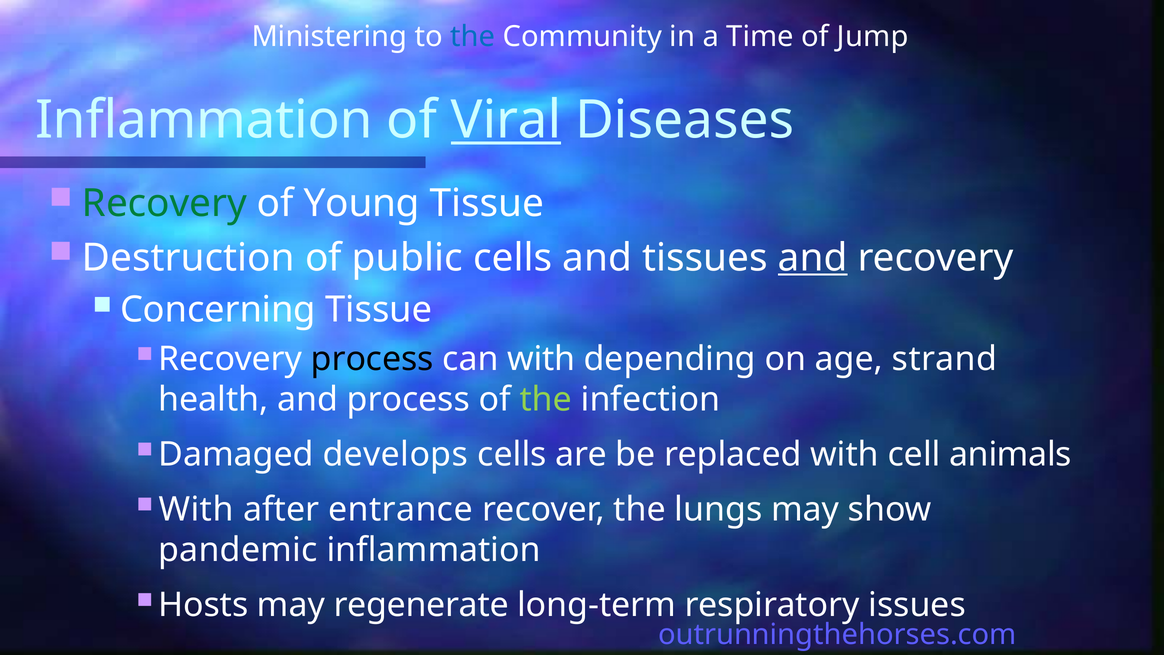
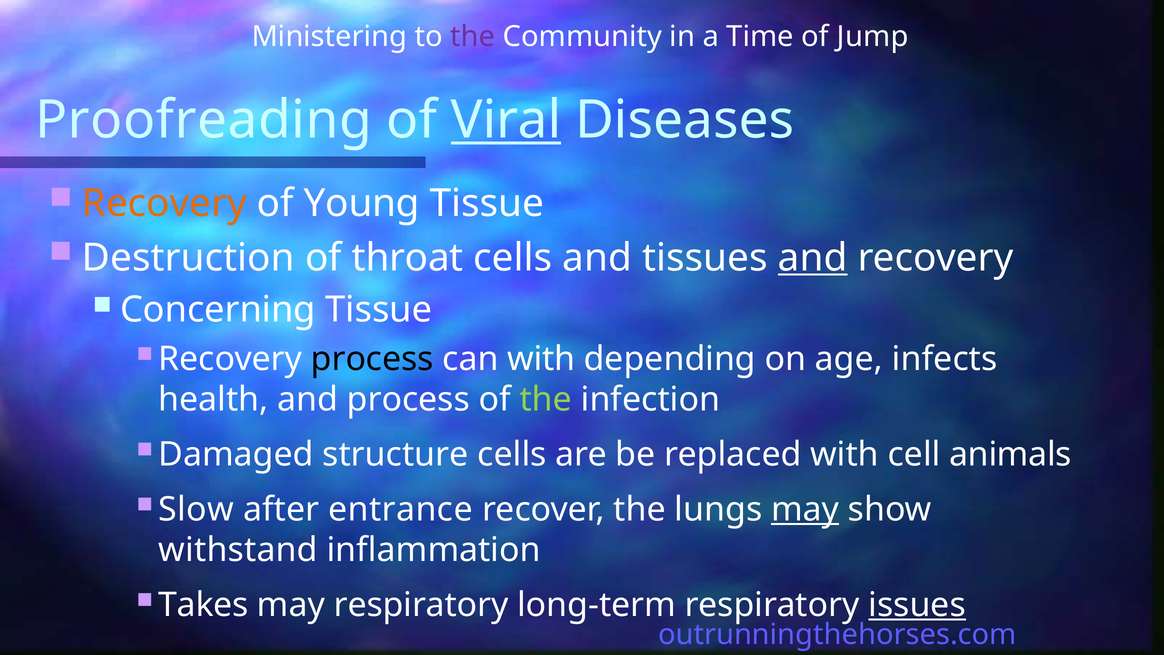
the colour: blue -> purple (473, 37)
Inflammation: Inflammation -> Proofreading (204, 120)
Recovery colour: green -> orange (164, 203)
public: public -> throat (408, 258)
strand: strand -> infects (945, 359)
develops: develops -> structure (395, 454)
With: With -> Slow (196, 509)
may underline: none -> present (805, 509)
pandemic: pandemic -> withstand (238, 550)
Hosts: Hosts -> Takes (203, 605)
may regenerate: regenerate -> respiratory (421, 605)
issues underline: none -> present (917, 605)
